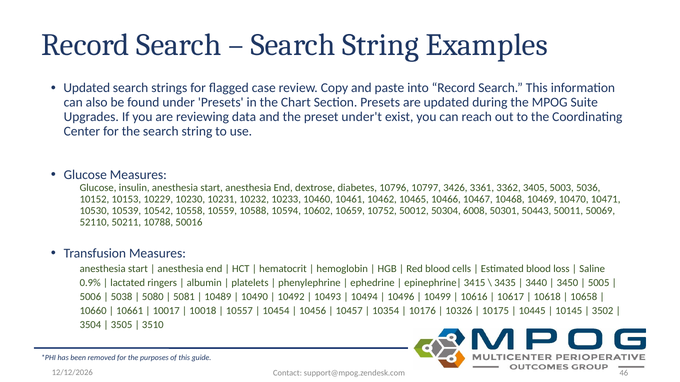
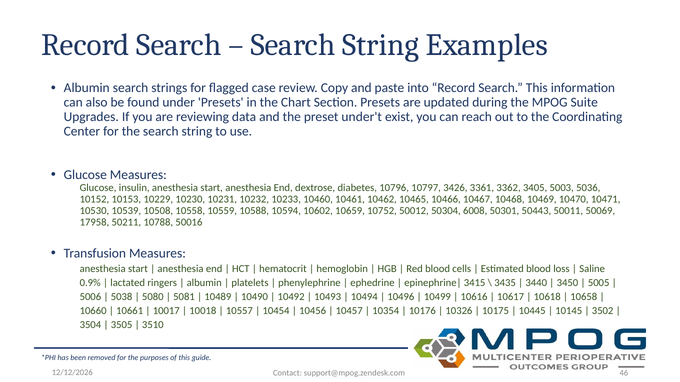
Updated: Updated -> Albumin (87, 88)
10542: 10542 -> 10508 (158, 211)
52110: 52110 -> 17958 (94, 222)
